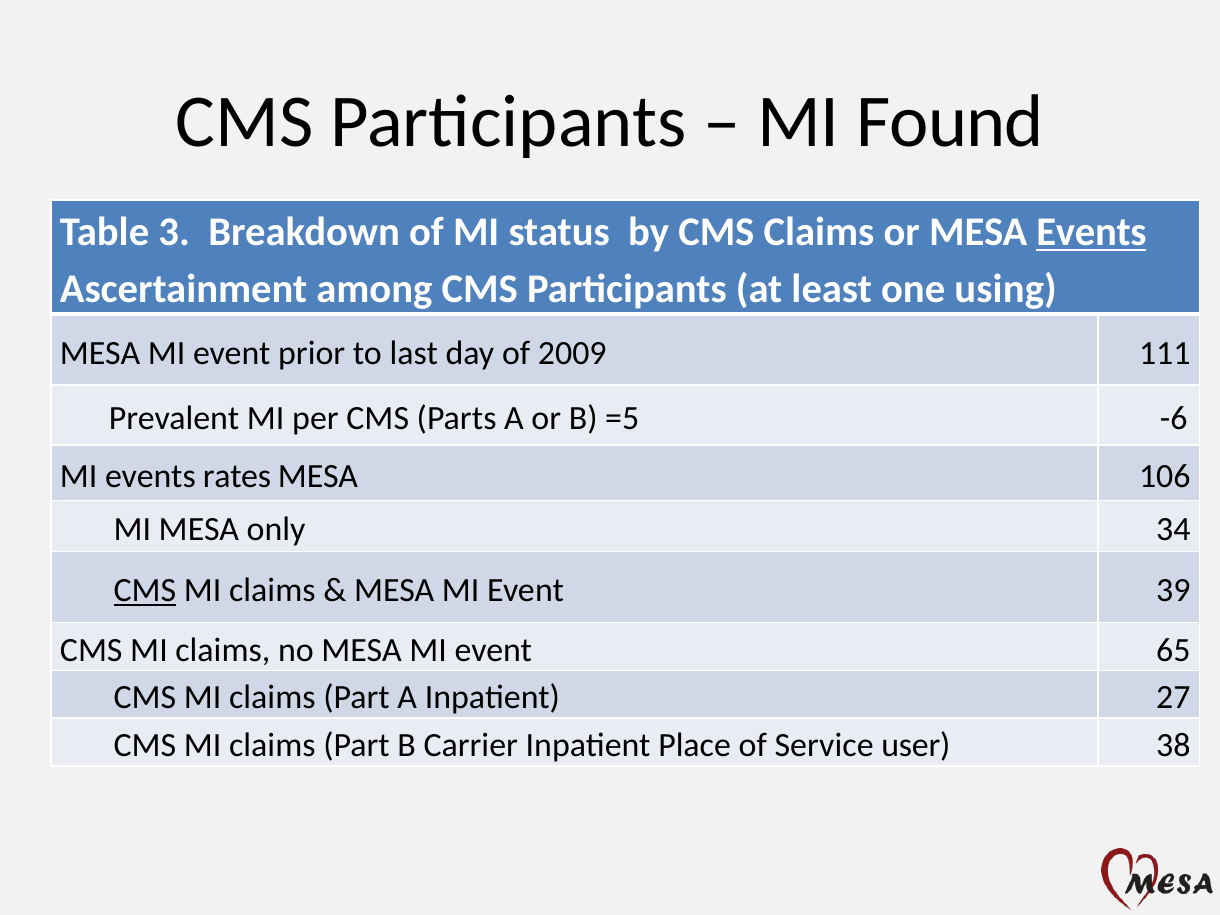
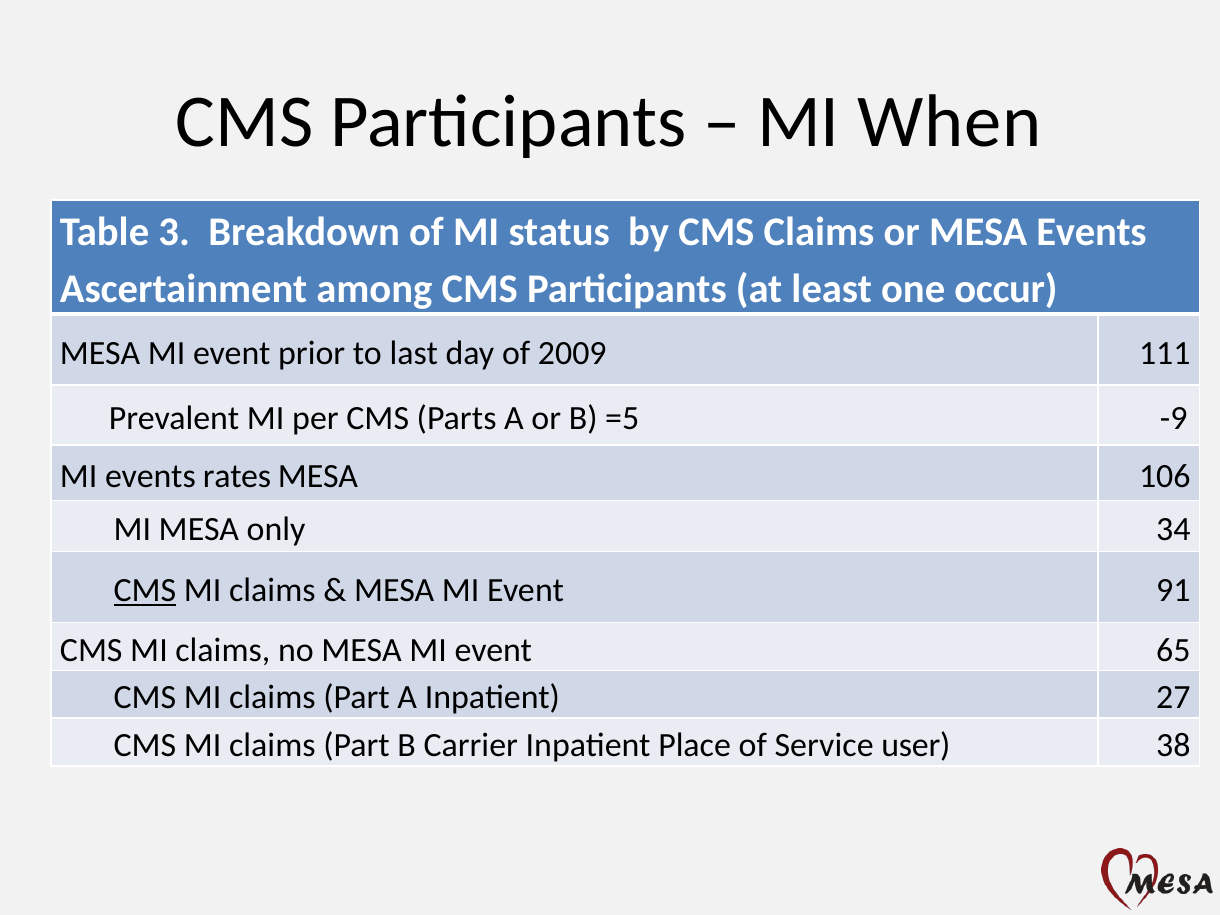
Found: Found -> When (949, 122)
Events underline: present -> none (1092, 233)
using: using -> occur (1006, 290)
-6: -6 -> -9 (1174, 419)
39: 39 -> 91 (1173, 591)
